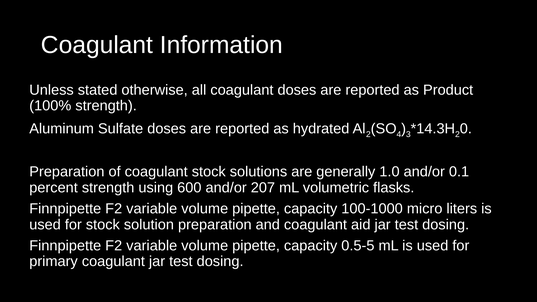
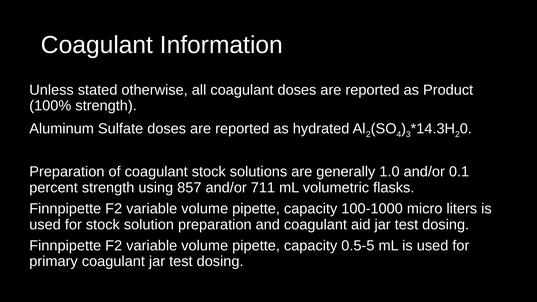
600: 600 -> 857 (189, 188)
207: 207 -> 711 (263, 188)
